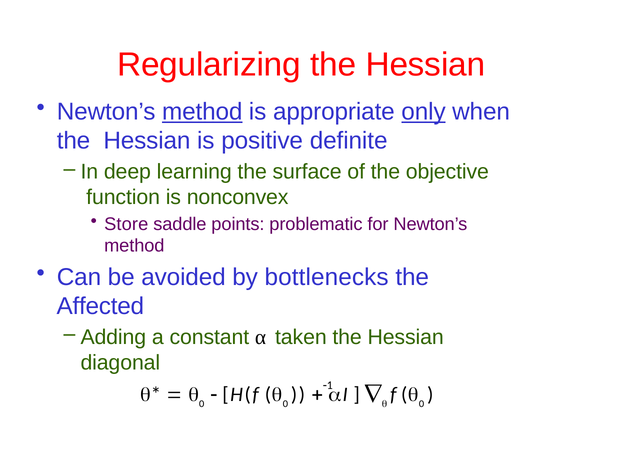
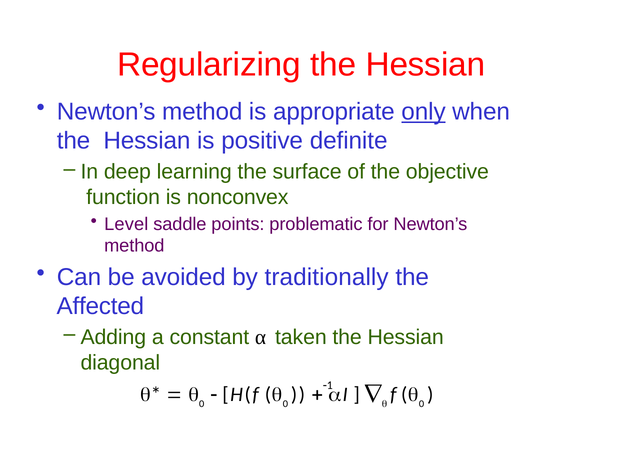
method underline: present -> none (202, 112)
Store: Store -> Level (126, 224)
bottlenecks: bottlenecks -> traditionally (327, 277)
